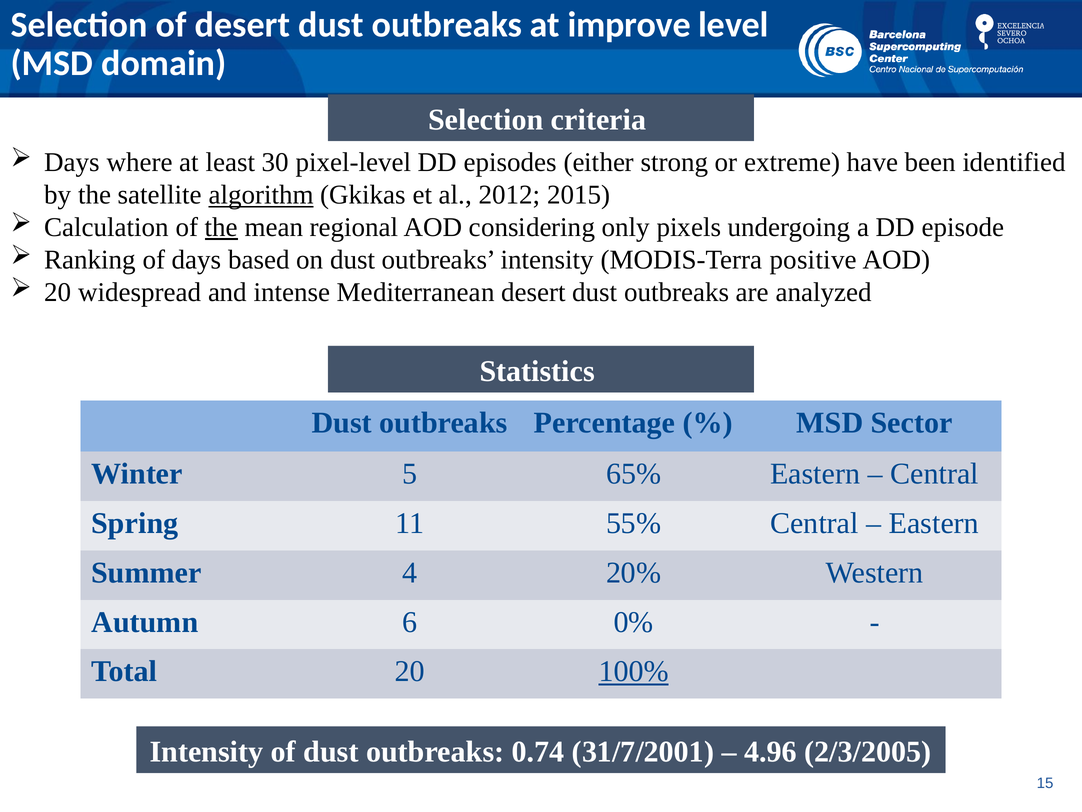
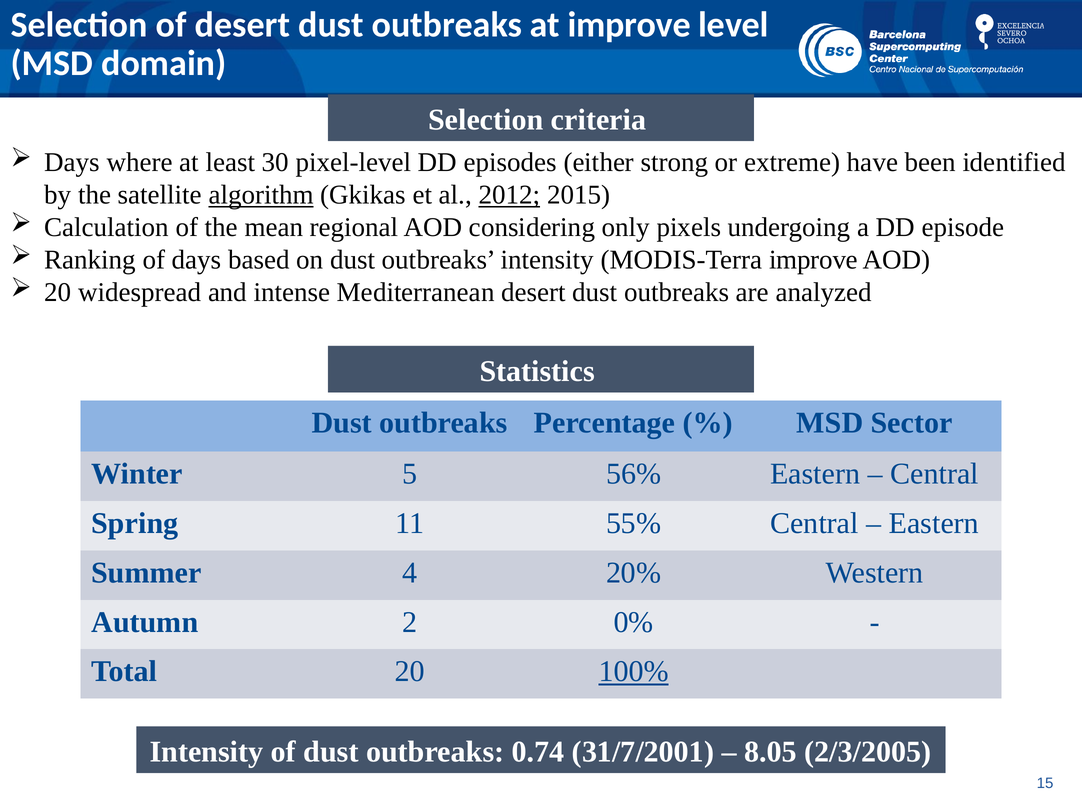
2012 underline: none -> present (509, 195)
the underline: present -> none (221, 227)
MODIS-Terra positive: positive -> improve (813, 260)
65%: 65% -> 56% (634, 474)
6: 6 -> 2 (410, 622)
4.96: 4.96 -> 8.05 (770, 751)
